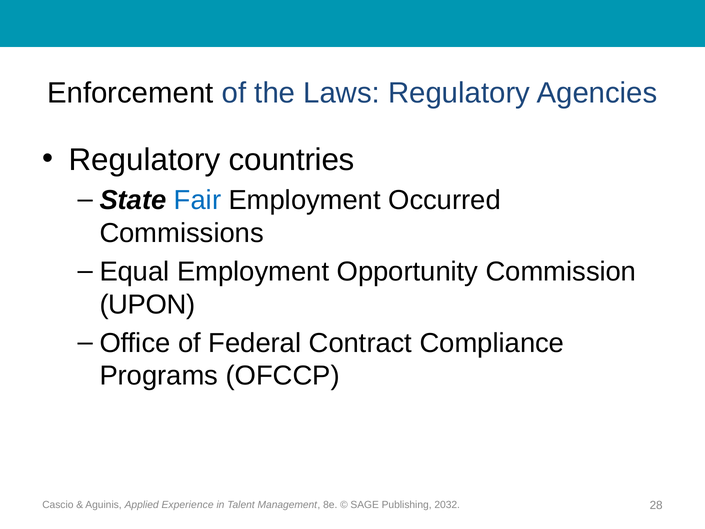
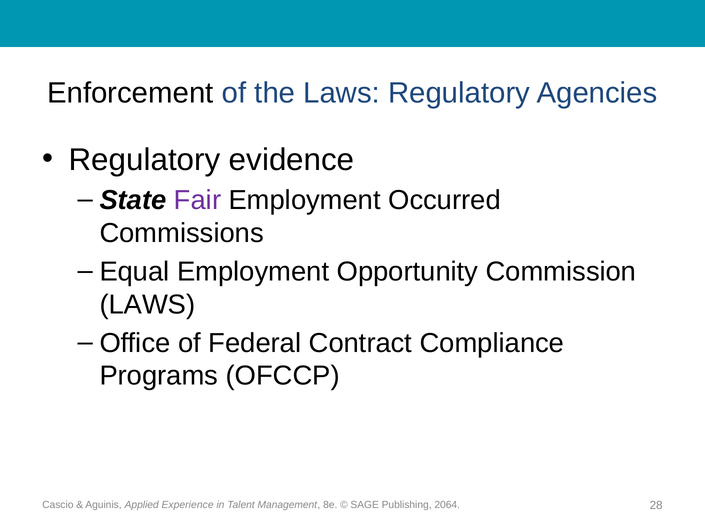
countries: countries -> evidence (292, 160)
Fair colour: blue -> purple (198, 200)
UPON: UPON -> LAWS (147, 304)
2032: 2032 -> 2064 (447, 505)
